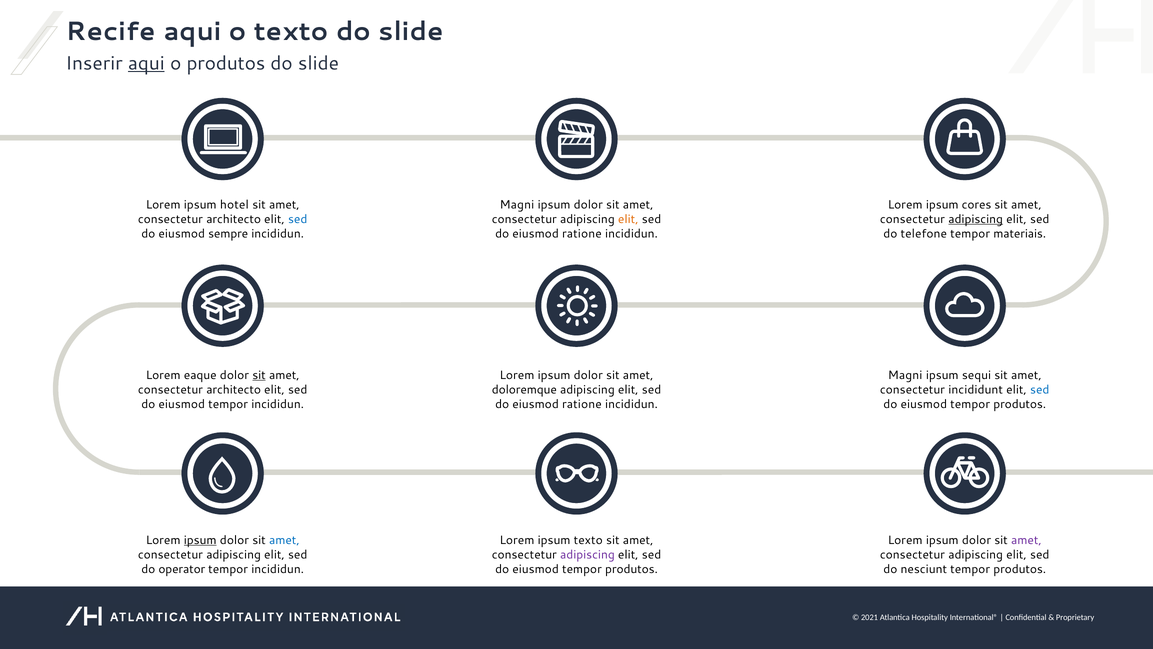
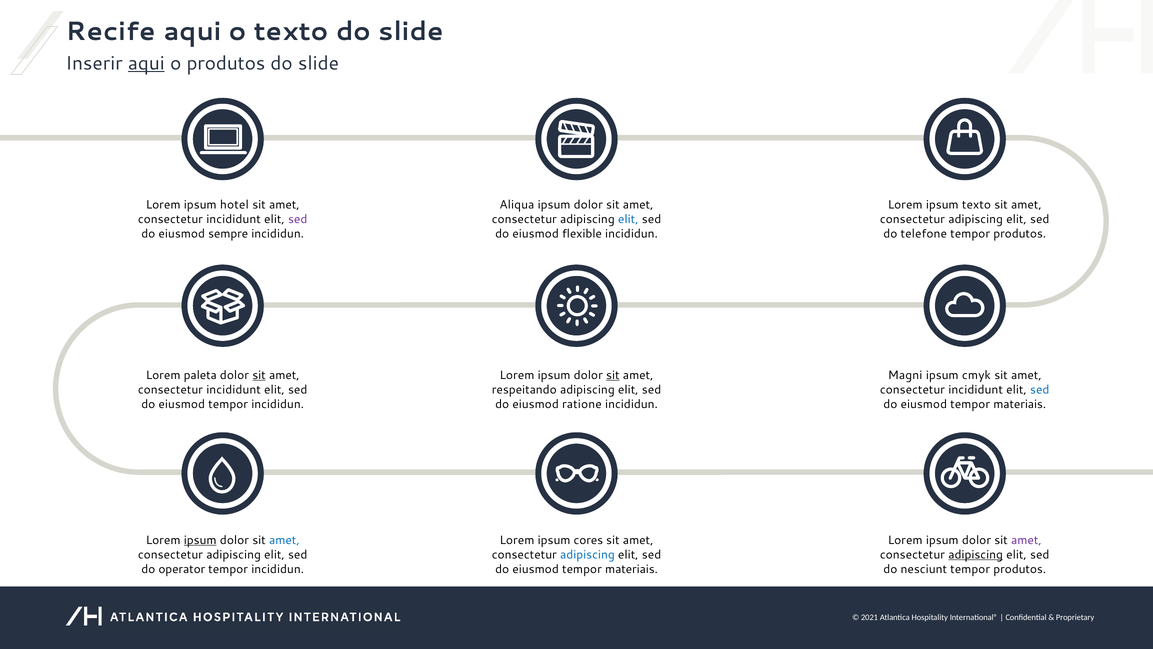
Magni: Magni -> Aliqua (517, 205)
ipsum cores: cores -> texto (976, 205)
architecto: architecto -> incididunt (234, 219)
sed colour: blue -> purple (298, 219)
elit colour: orange -> blue (628, 219)
adipiscing underline: present -> none (976, 219)
ratione: ratione -> flexible (582, 233)
materiais: materiais -> produtos (1020, 233)
eaque: eaque -> paleta (200, 375)
sit underline: none -> present (613, 375)
sequi: sequi -> cmyk (976, 375)
architecto: architecto -> incididunt (234, 389)
doloremque: doloremque -> respeitando (524, 389)
produtos: produtos -> materiais (1020, 404)
ipsum texto: texto -> cores (588, 540)
adipiscing colour: purple -> blue (587, 554)
adipiscing underline: none -> present (976, 554)
produtos: produtos -> materiais (632, 569)
